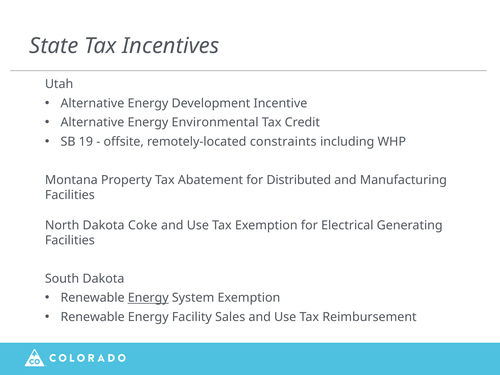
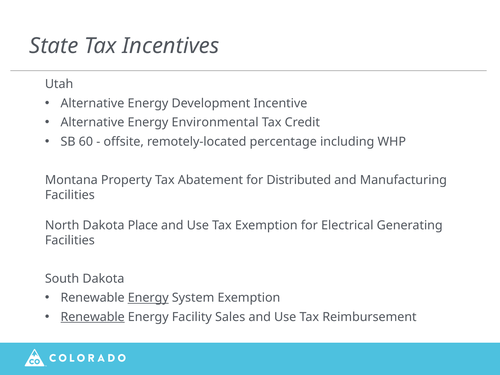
19: 19 -> 60 (86, 142)
constraints: constraints -> percentage (283, 142)
Coke: Coke -> Place (143, 225)
Renewable underline: none -> present (93, 317)
